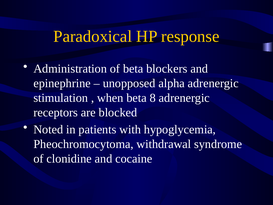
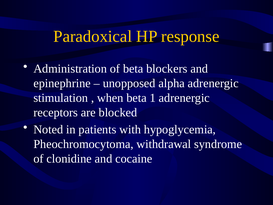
8: 8 -> 1 (153, 98)
